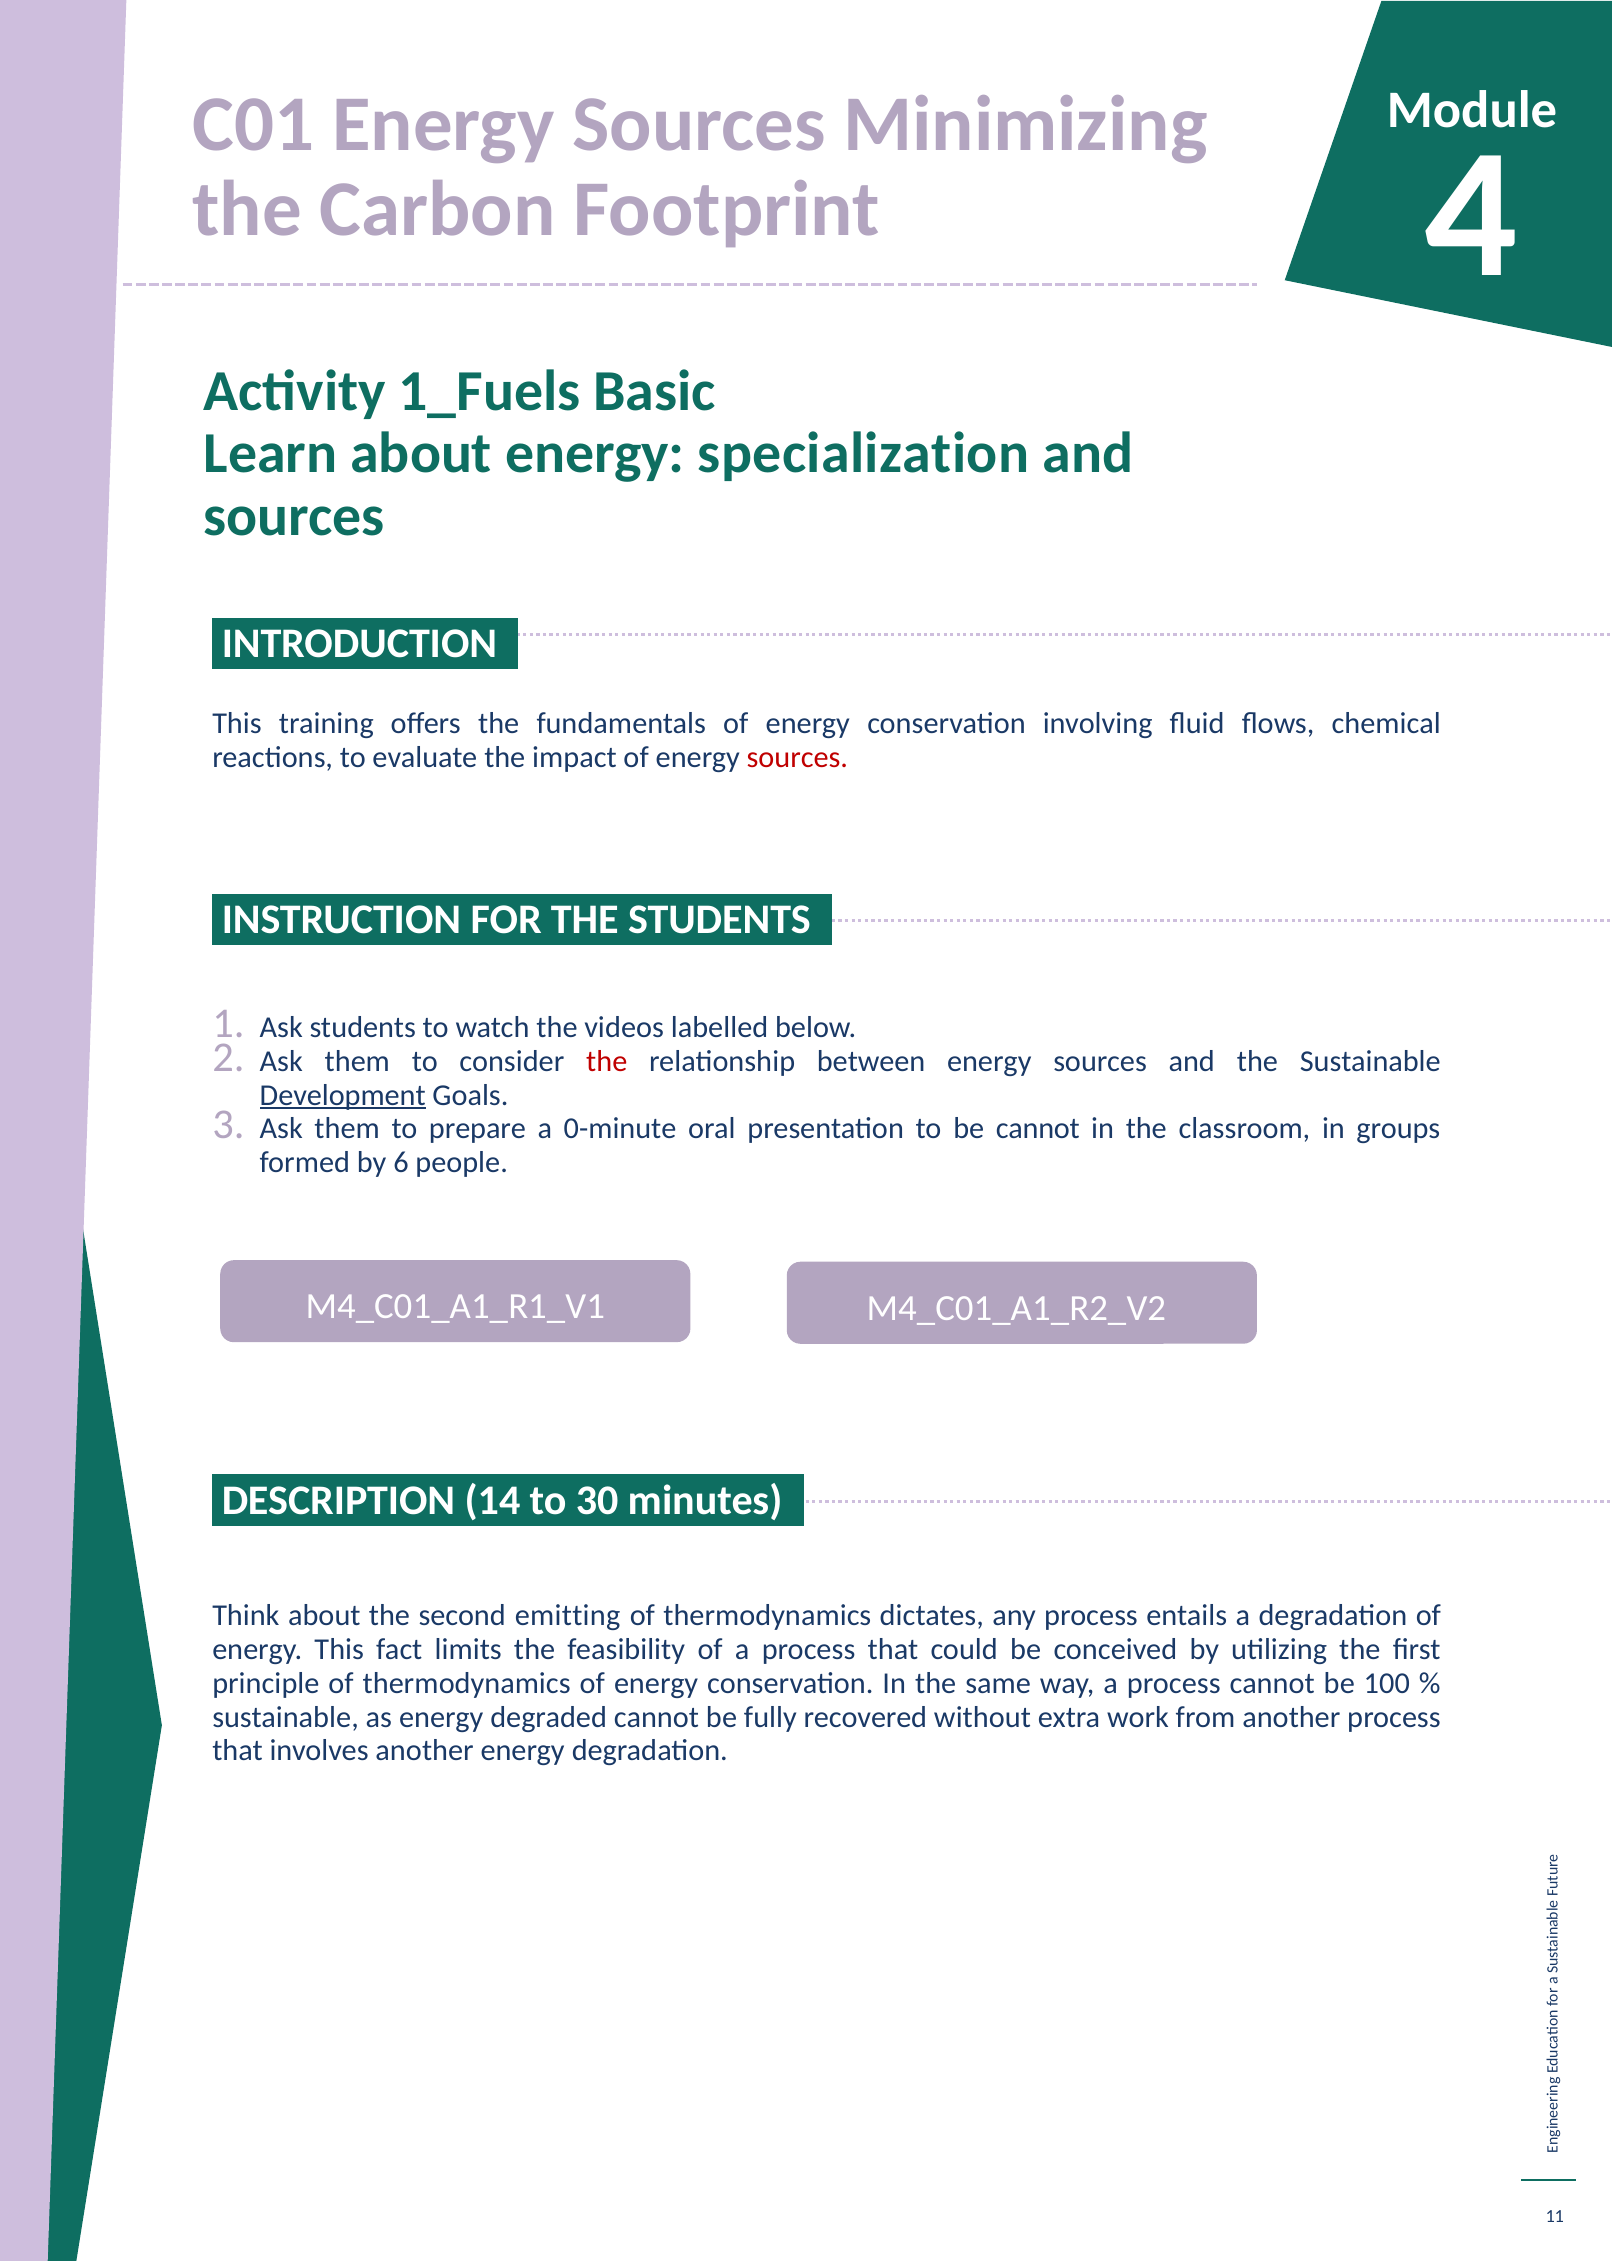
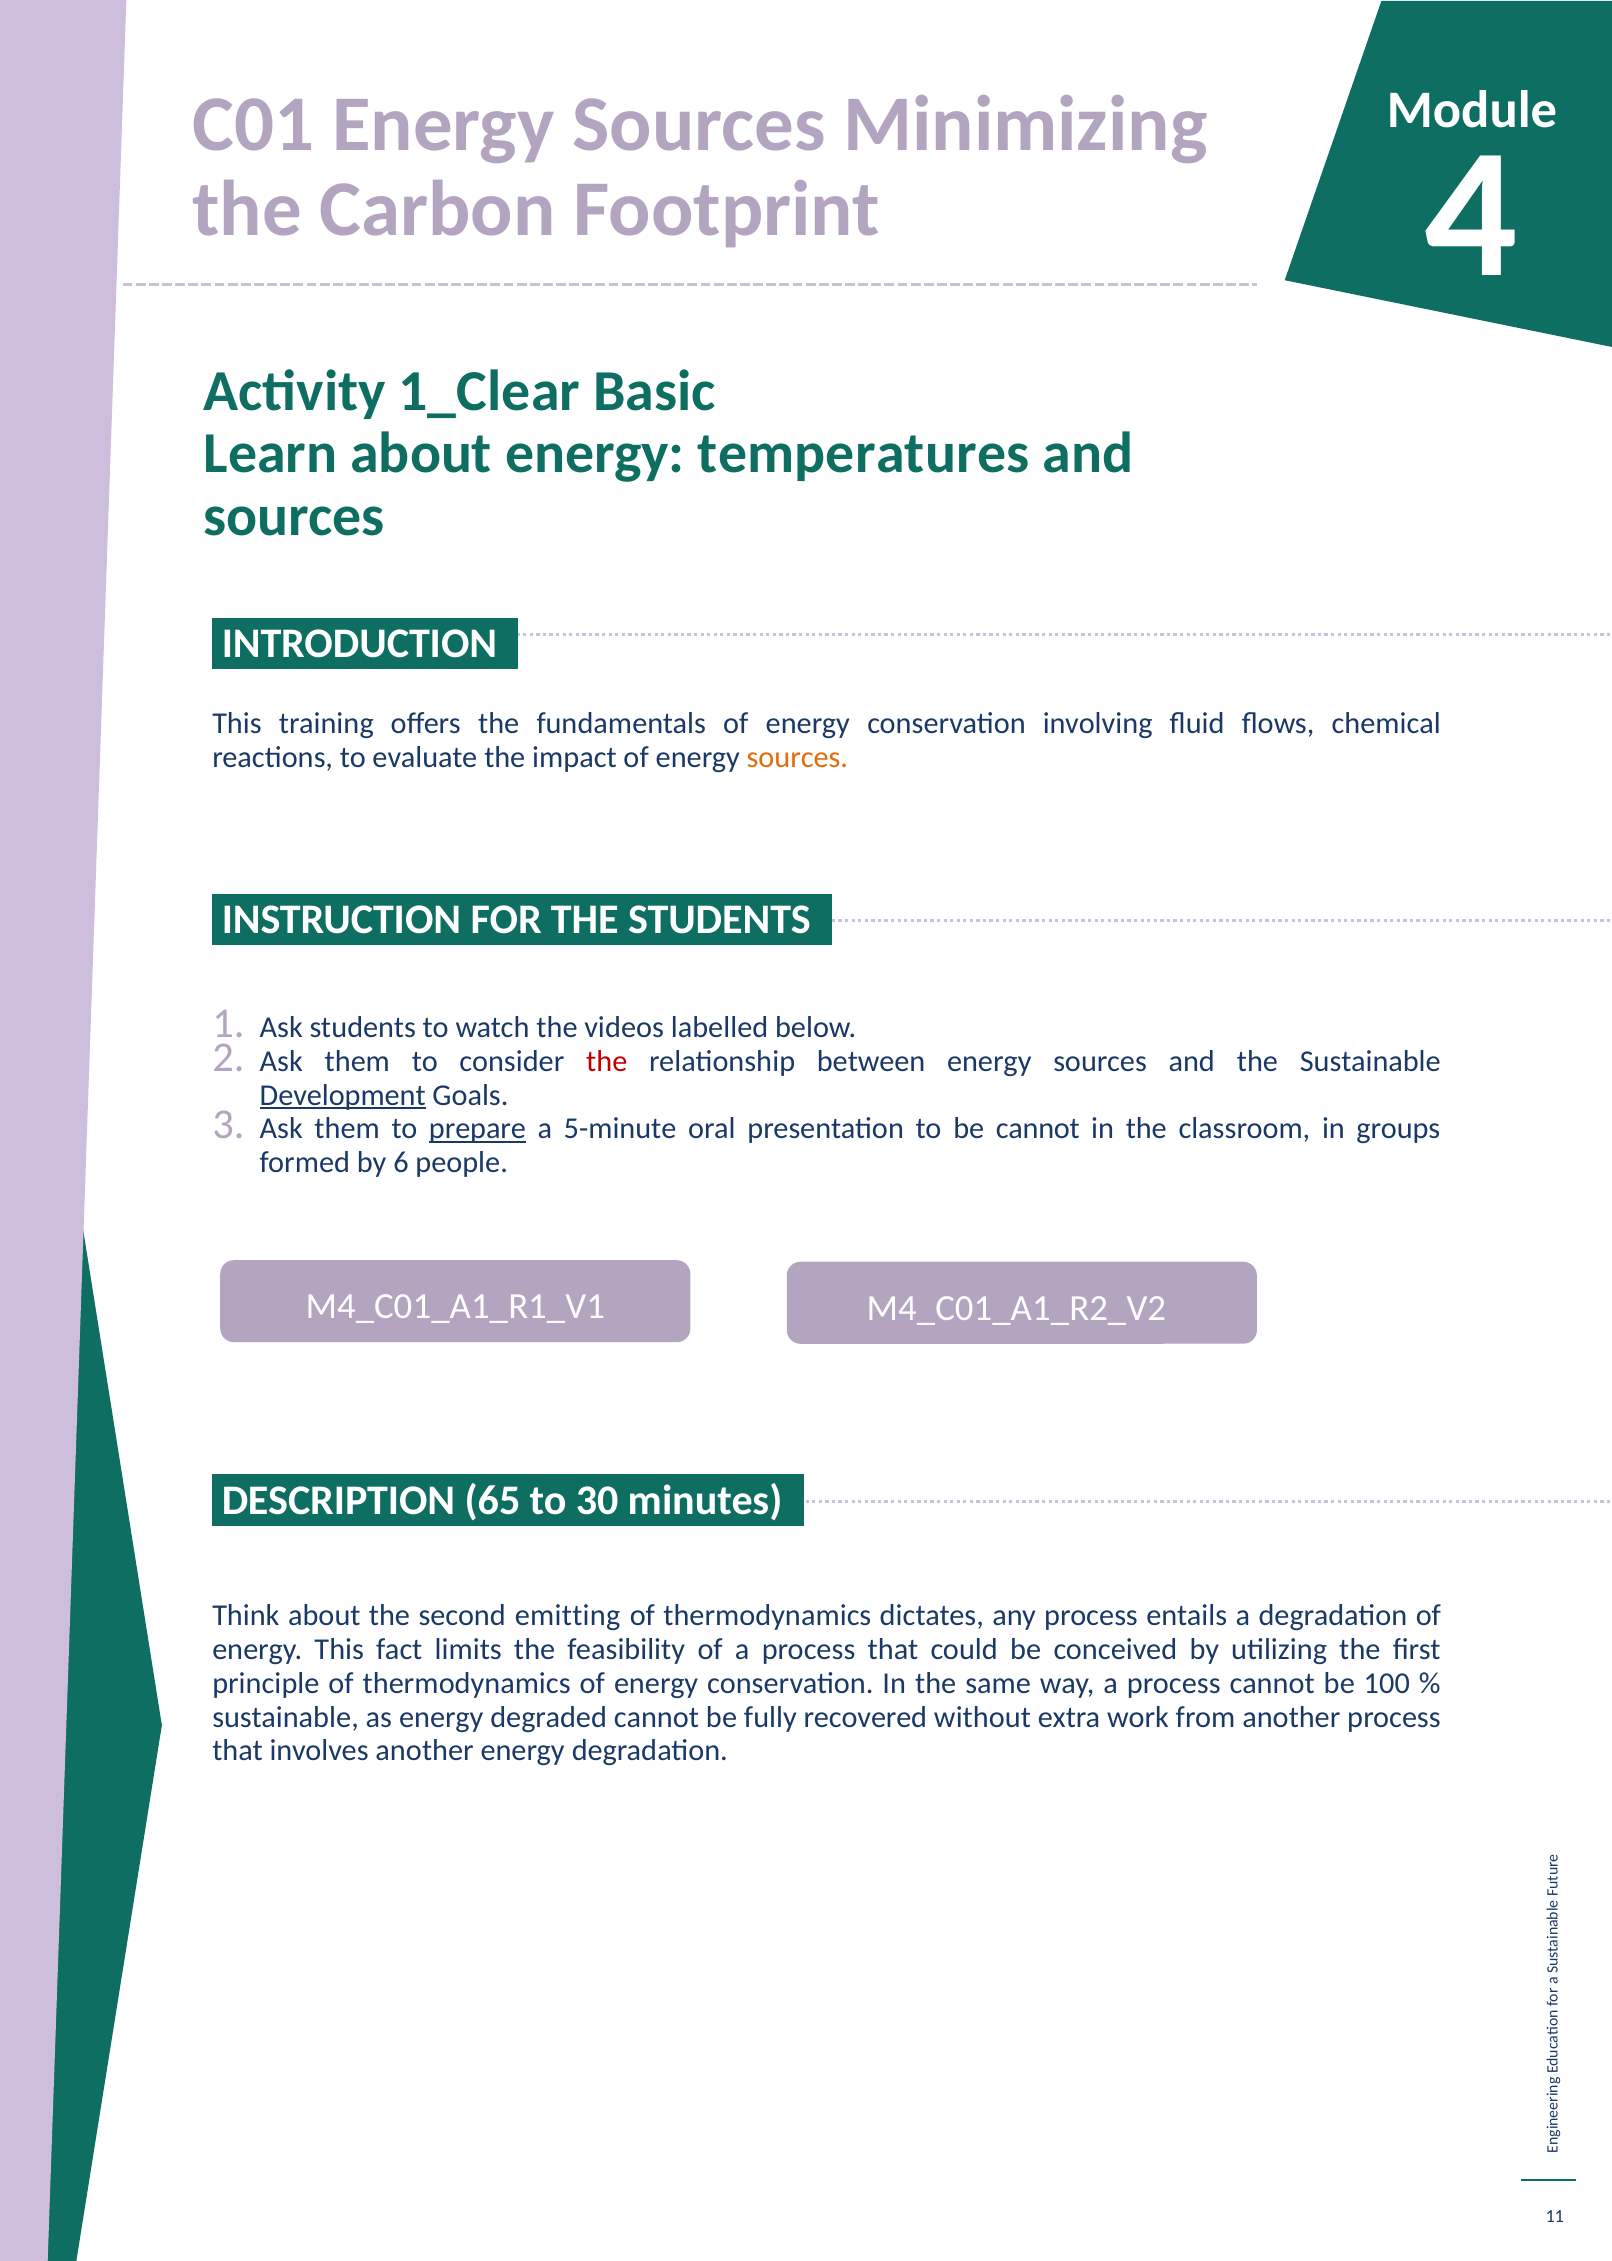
1_Fuels: 1_Fuels -> 1_Clear (489, 391)
specialization: specialization -> temperatures (864, 454)
sources colour: red -> orange (797, 758)
prepare underline: none -> present (477, 1129)
0-minute: 0-minute -> 5-minute (620, 1129)
14: 14 -> 65 (492, 1501)
